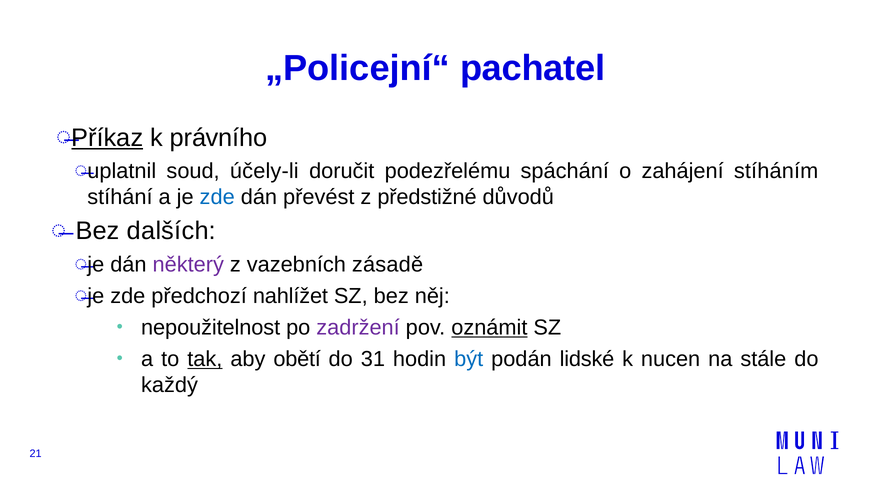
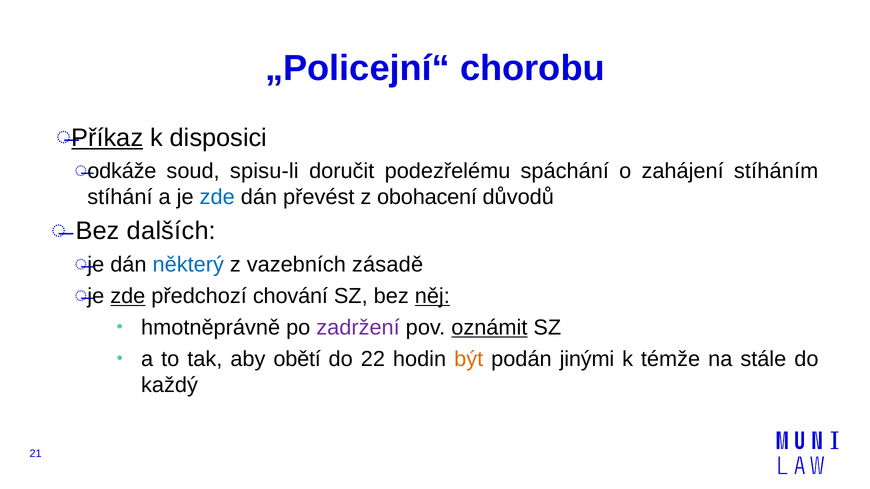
pachatel: pachatel -> chorobu (532, 68)
právního: právního -> disposici (218, 138)
uplatnil: uplatnil -> odkáže (122, 171)
účely-li: účely-li -> spisu-li (264, 171)
předstižné: předstižné -> obohacení (427, 197)
některý colour: purple -> blue (188, 265)
zde underline: none -> present (128, 296)
nahlížet: nahlížet -> chování (290, 296)
něj underline: none -> present (432, 296)
nepoužitelnost: nepoužitelnost -> hmotněprávně (211, 328)
tak underline: present -> none (205, 359)
31: 31 -> 22 (373, 359)
být colour: blue -> orange (469, 359)
lidské: lidské -> jinými (587, 359)
nucen: nucen -> témže (671, 359)
